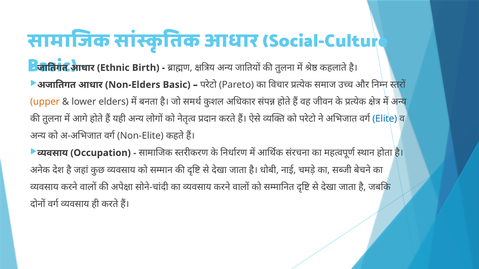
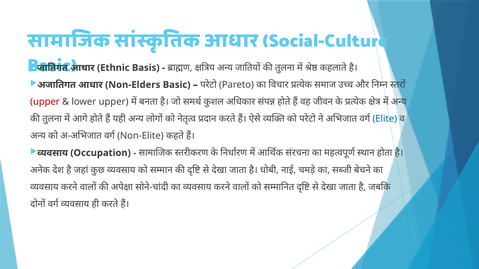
Birth: Birth -> Basis (146, 68)
upper colour: orange -> red (45, 102)
lower elders: elders -> upper (114, 102)
